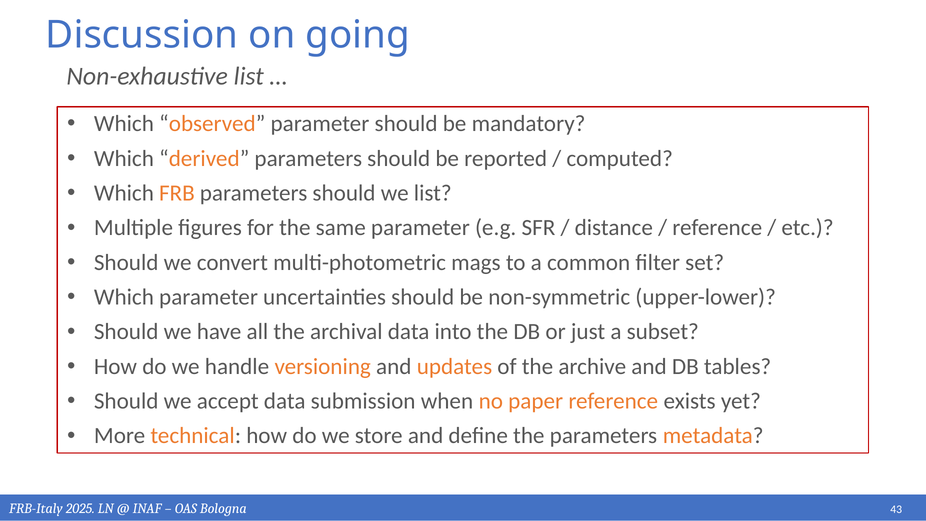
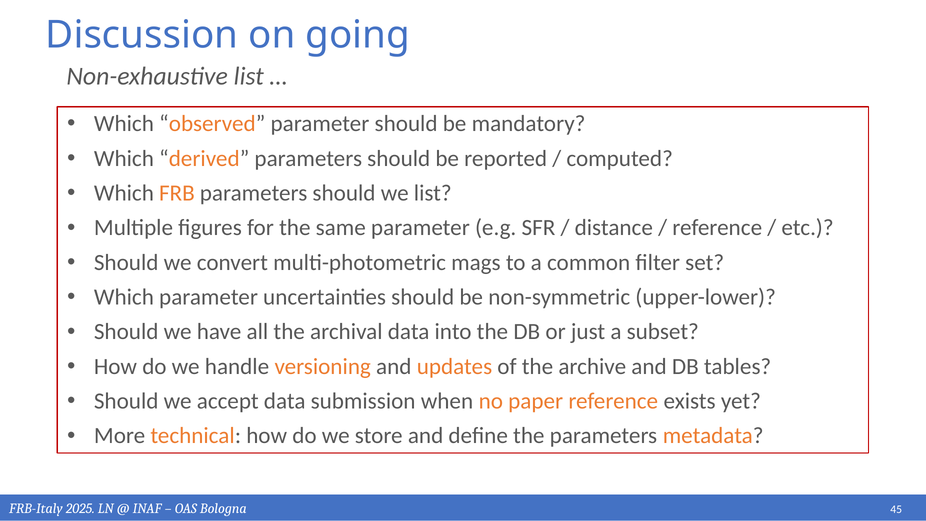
43: 43 -> 45 (896, 509)
